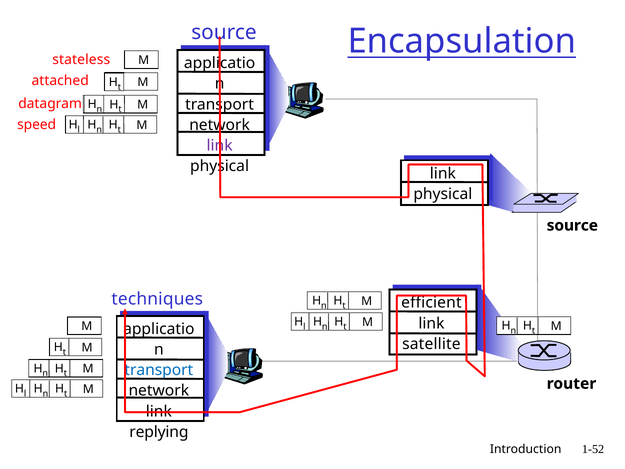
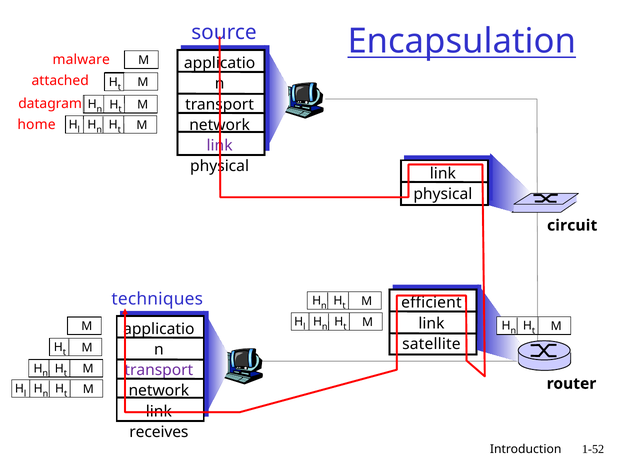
stateless: stateless -> malware (81, 60)
speed: speed -> home (36, 125)
source: source -> circuit (572, 225)
transport colour: blue -> purple (159, 370)
replying: replying -> receives (159, 432)
